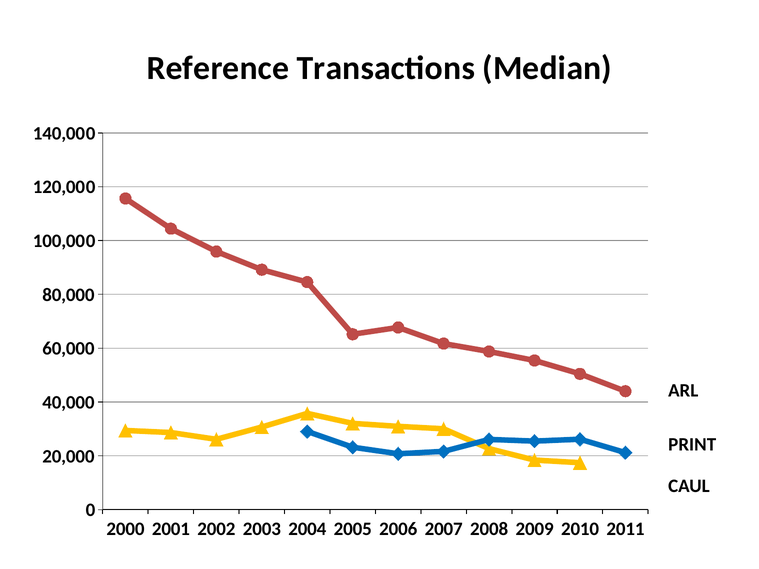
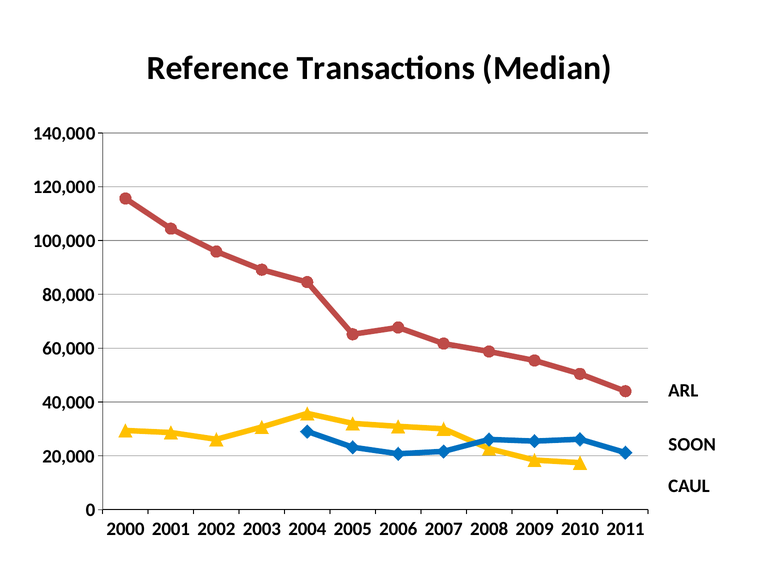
PRINT: PRINT -> SOON (692, 445)
